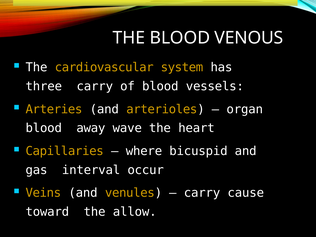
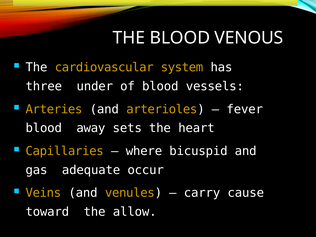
three carry: carry -> under (95, 86)
organ: organ -> fever (245, 109)
wave: wave -> sets (127, 128)
interval: interval -> adequate (91, 170)
